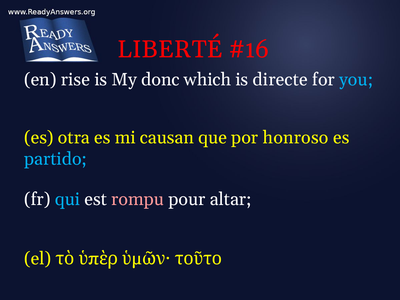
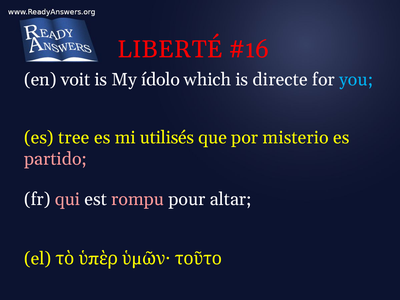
rise: rise -> voit (75, 80)
donc: donc -> ídolo (160, 80)
otra: otra -> tree (74, 138)
causan: causan -> utilisés (167, 138)
honroso: honroso -> misterio (296, 138)
partido colour: light blue -> pink (56, 159)
qui colour: light blue -> pink (67, 199)
